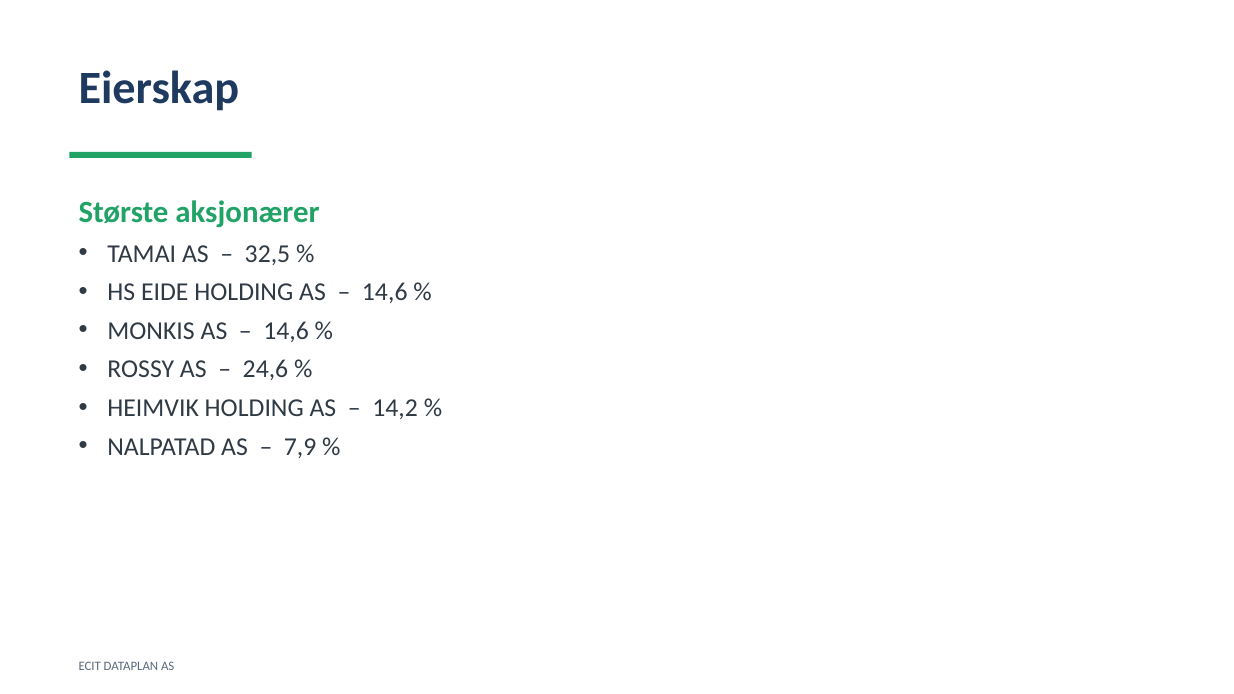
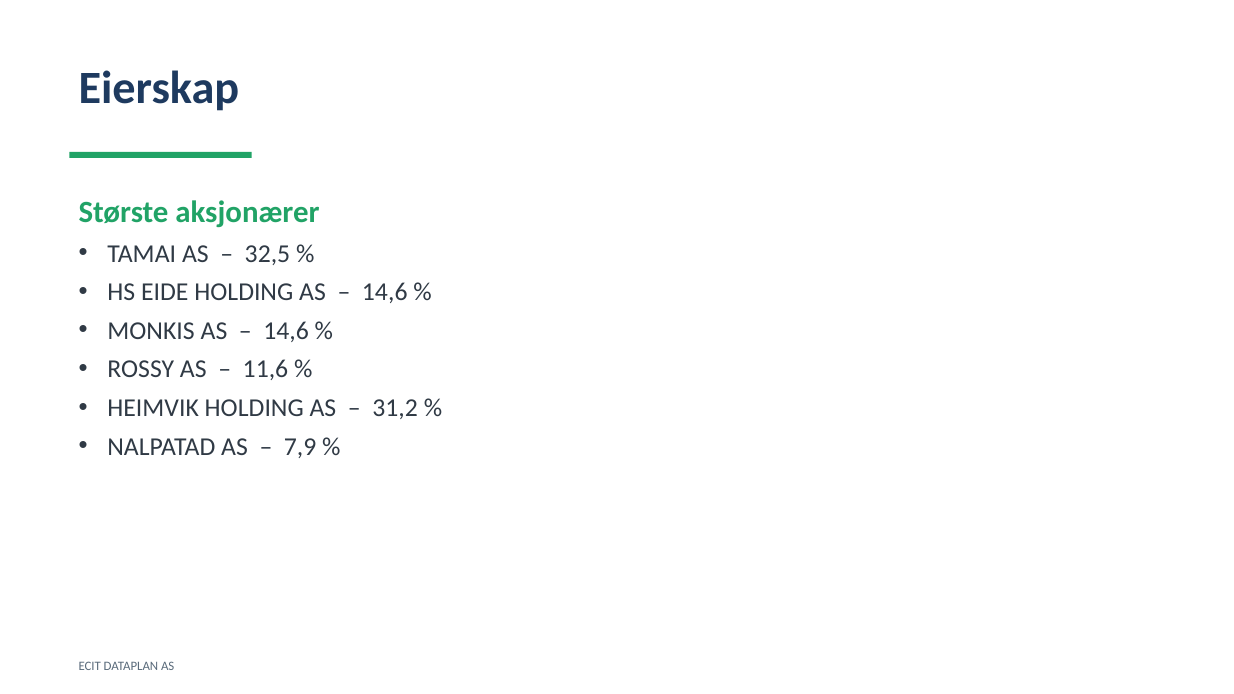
24,6: 24,6 -> 11,6 (265, 370)
14,2: 14,2 -> 31,2 (395, 408)
